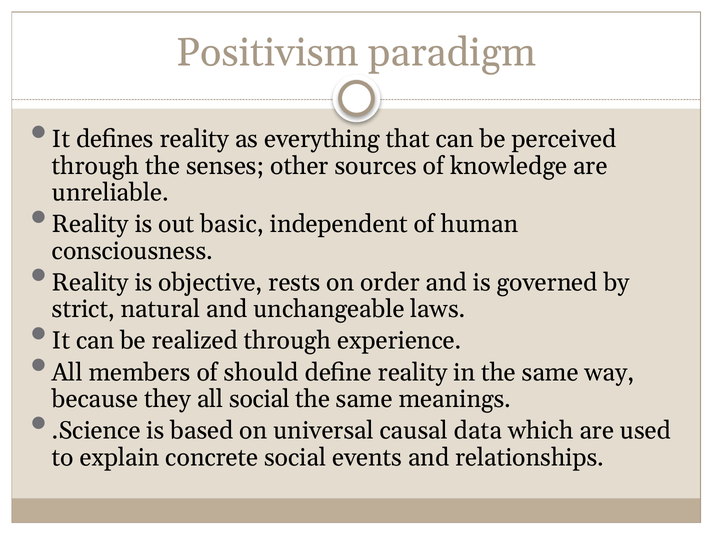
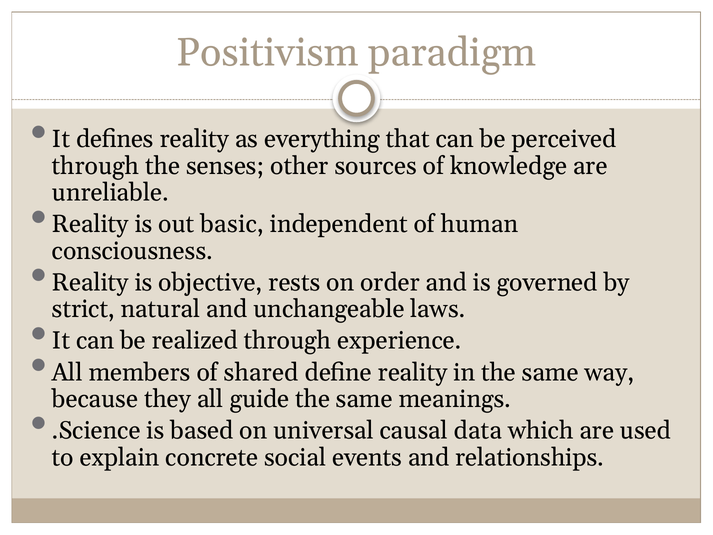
should: should -> shared (261, 372)
all social: social -> guide (259, 399)
